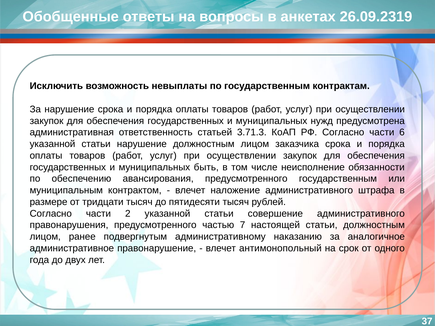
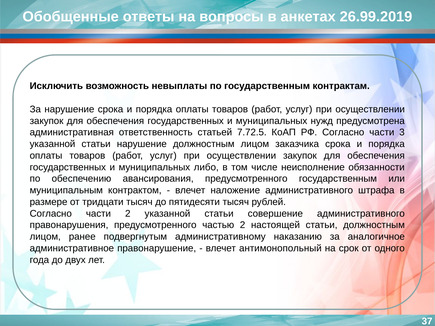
26.09.2319: 26.09.2319 -> 26.99.2019 (376, 17)
3.71.3: 3.71.3 -> 7.72.5 (252, 133)
6: 6 -> 3 (402, 133)
быть: быть -> либо (206, 167)
частью 7: 7 -> 2 (243, 225)
